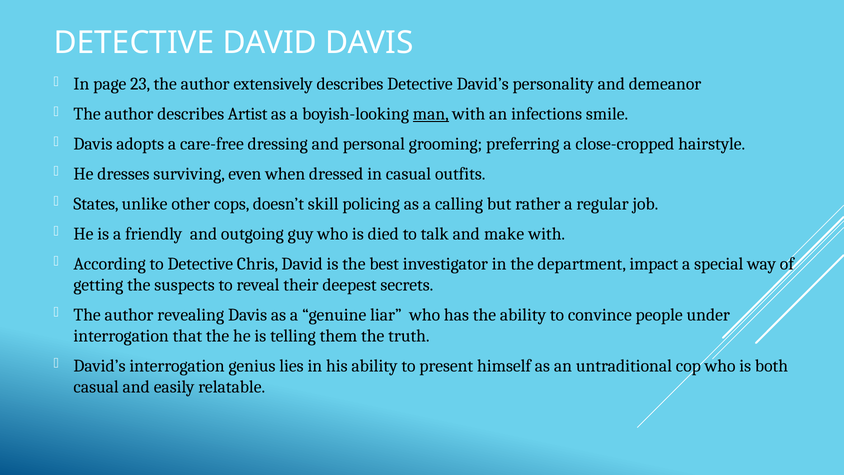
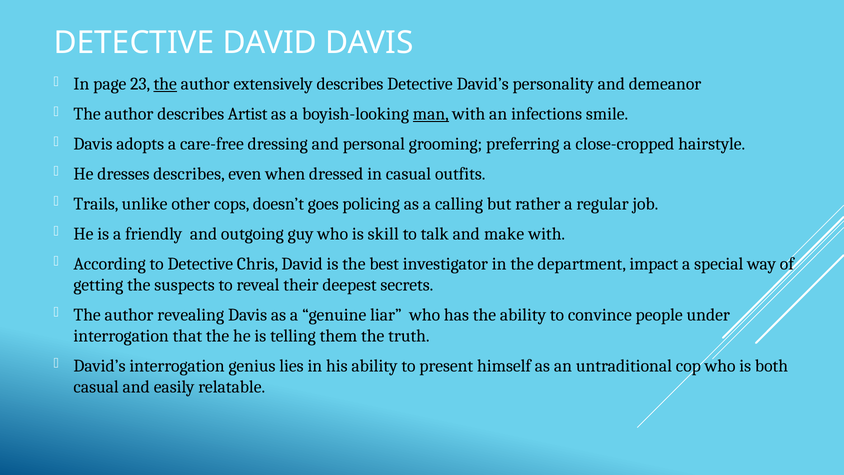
the underline: none -> present (165, 84)
dresses surviving: surviving -> describes (189, 174)
States: States -> Trails (96, 204)
skill: skill -> goes (323, 204)
died: died -> skill (383, 234)
